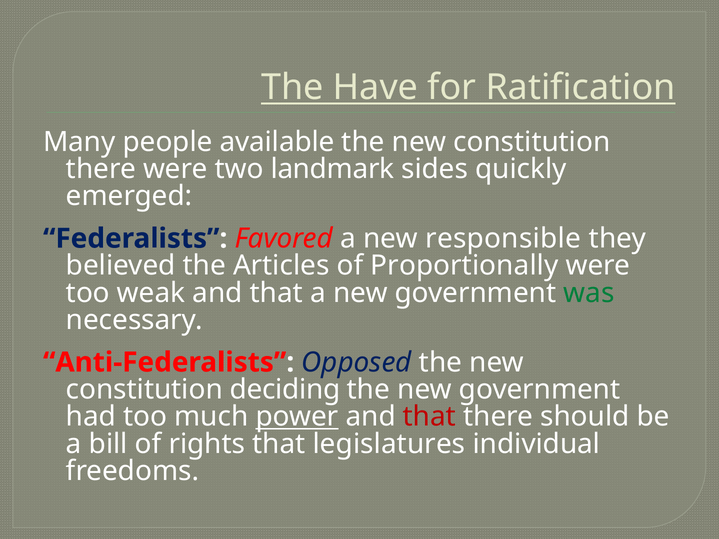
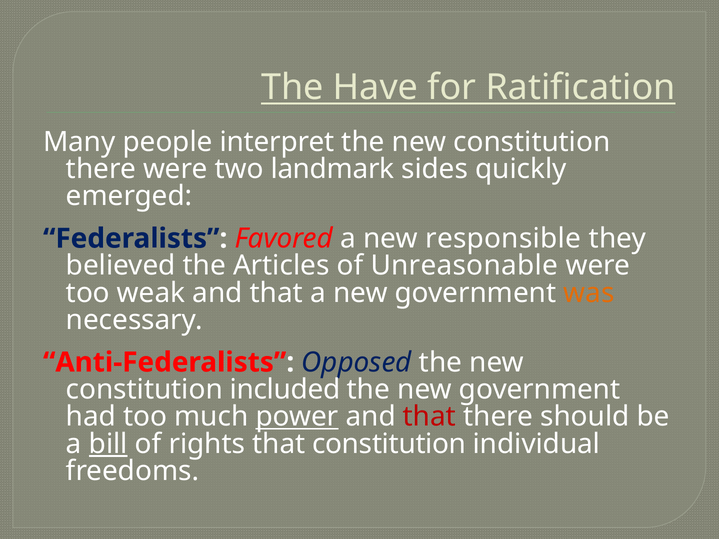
available: available -> interpret (277, 142)
Proportionally: Proportionally -> Unreasonable (464, 266)
was colour: green -> orange (589, 293)
deciding: deciding -> included (285, 390)
bill underline: none -> present (108, 444)
that legislatures: legislatures -> constitution (389, 444)
